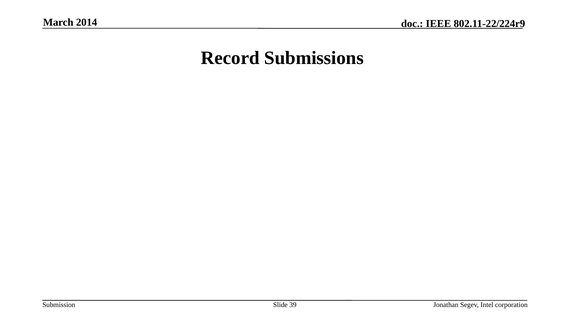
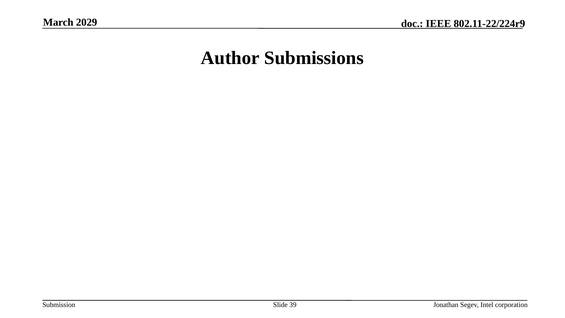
2014: 2014 -> 2029 (87, 22)
Record: Record -> Author (230, 58)
